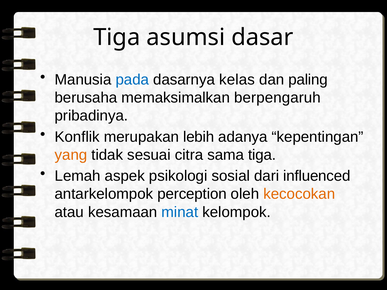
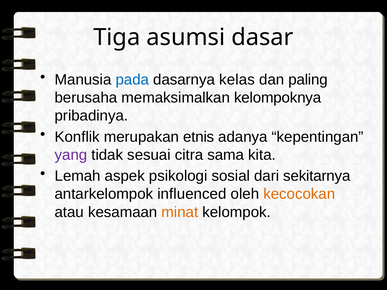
berpengaruh: berpengaruh -> kelompoknya (278, 98)
lebih: lebih -> etnis (199, 137)
yang colour: orange -> purple (71, 155)
sama tiga: tiga -> kita (262, 155)
influenced: influenced -> sekitarnya (317, 176)
perception: perception -> influenced (192, 194)
minat colour: blue -> orange (180, 212)
